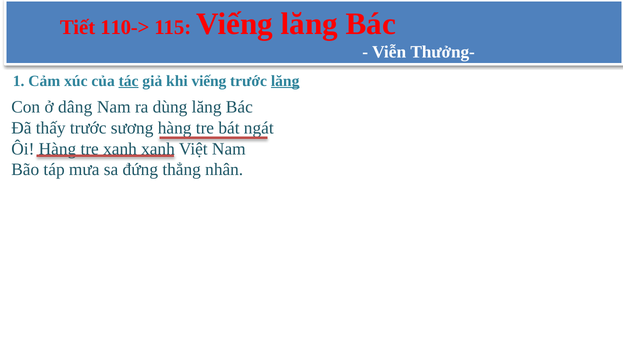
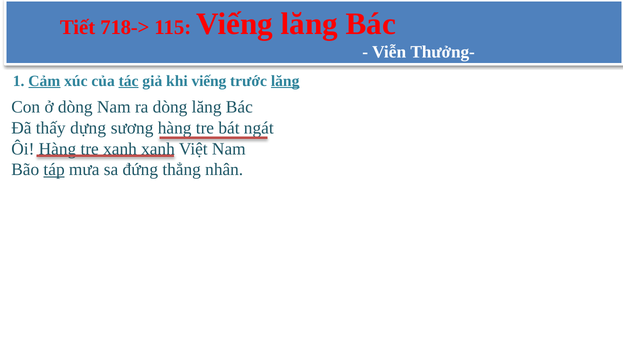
110->: 110-> -> 718-> (125, 27)
Cảm underline: none -> present (44, 81)
ở dâng: dâng -> dòng (75, 107)
ra dùng: dùng -> dòng (170, 107)
thấy trước: trước -> dựng (88, 128)
táp underline: none -> present (54, 169)
